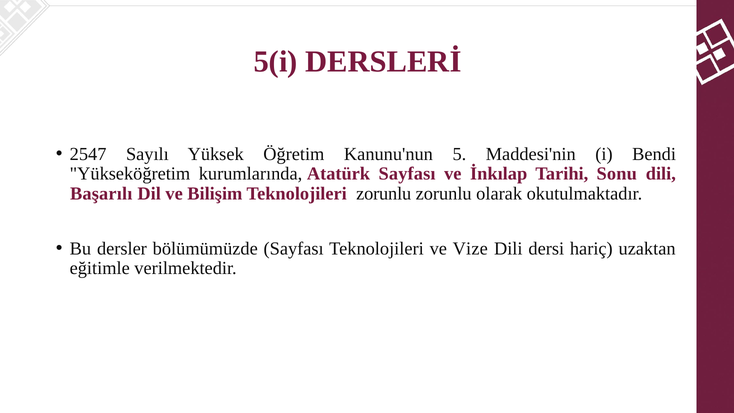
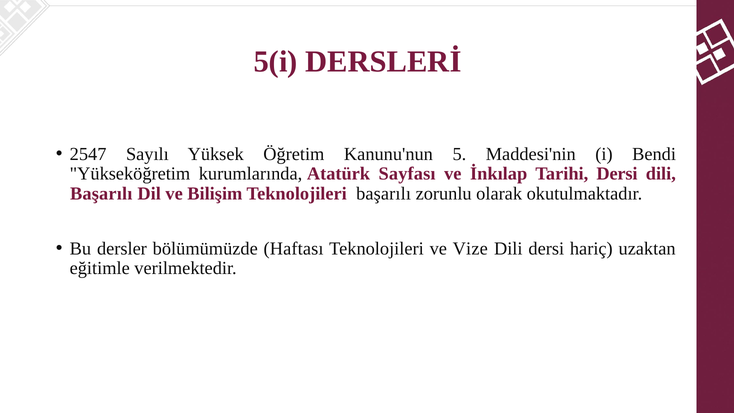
Tarihi Sonu: Sonu -> Dersi (617, 174)
Teknolojileri zorunlu: zorunlu -> başarılı (384, 194)
bölümümüzde Sayfası: Sayfası -> Haftası (294, 249)
